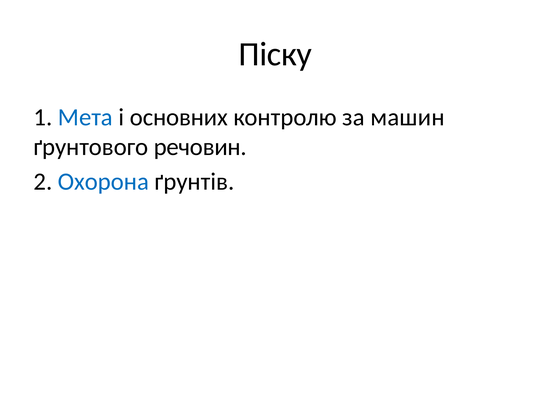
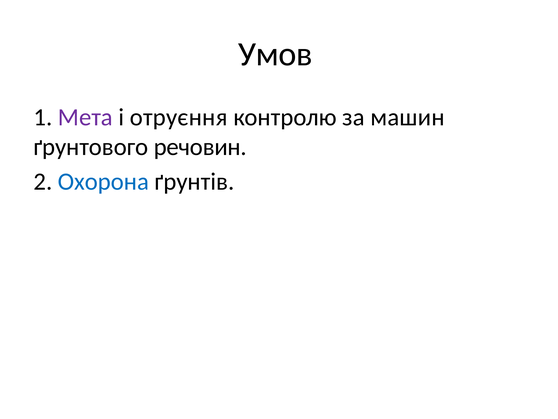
Піску: Піску -> Умов (275, 54)
Мета colour: blue -> purple (85, 117)
основних: основних -> отруєння (179, 117)
